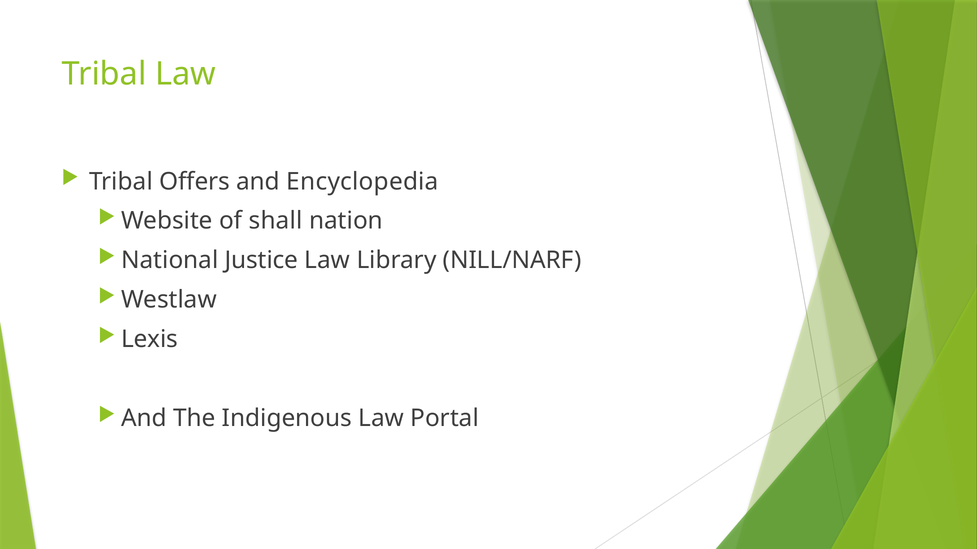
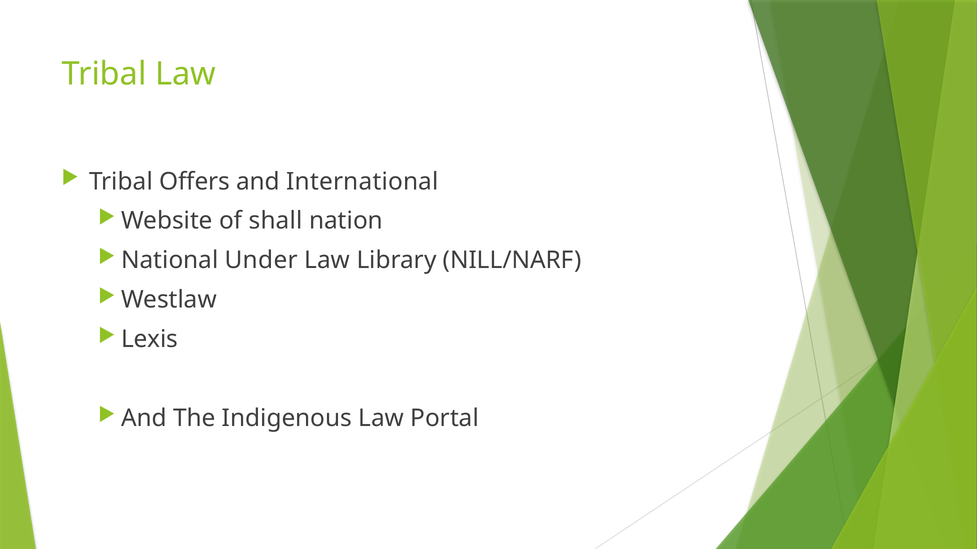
Encyclopedia: Encyclopedia -> International (363, 182)
Justice: Justice -> Under (261, 261)
